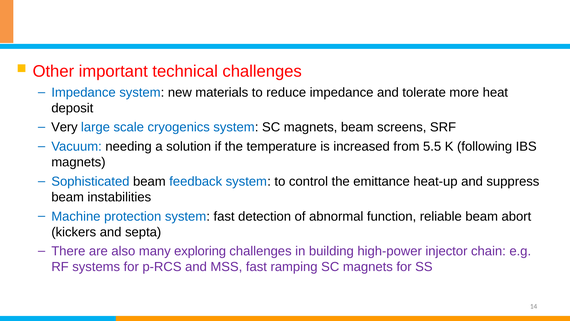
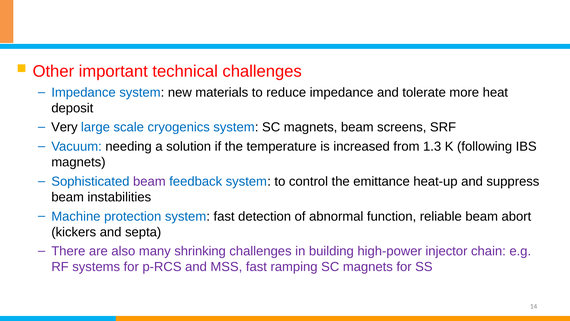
5.5: 5.5 -> 1.3 (432, 146)
beam colour: black -> purple (149, 181)
exploring: exploring -> shrinking (200, 251)
